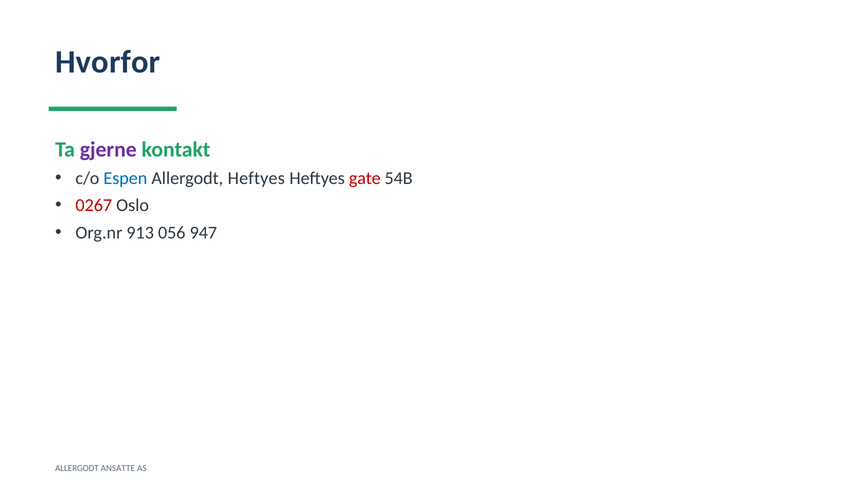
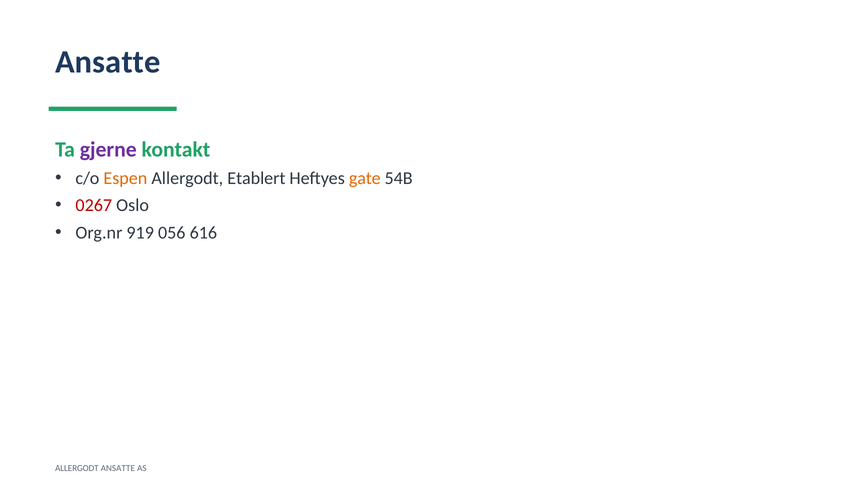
Hvorfor: Hvorfor -> Ansatte (108, 62)
Espen colour: blue -> orange (125, 178)
Allergodt Heftyes: Heftyes -> Etablert (256, 178)
gate colour: red -> orange (365, 178)
913: 913 -> 919 (140, 233)
947: 947 -> 616 (203, 233)
